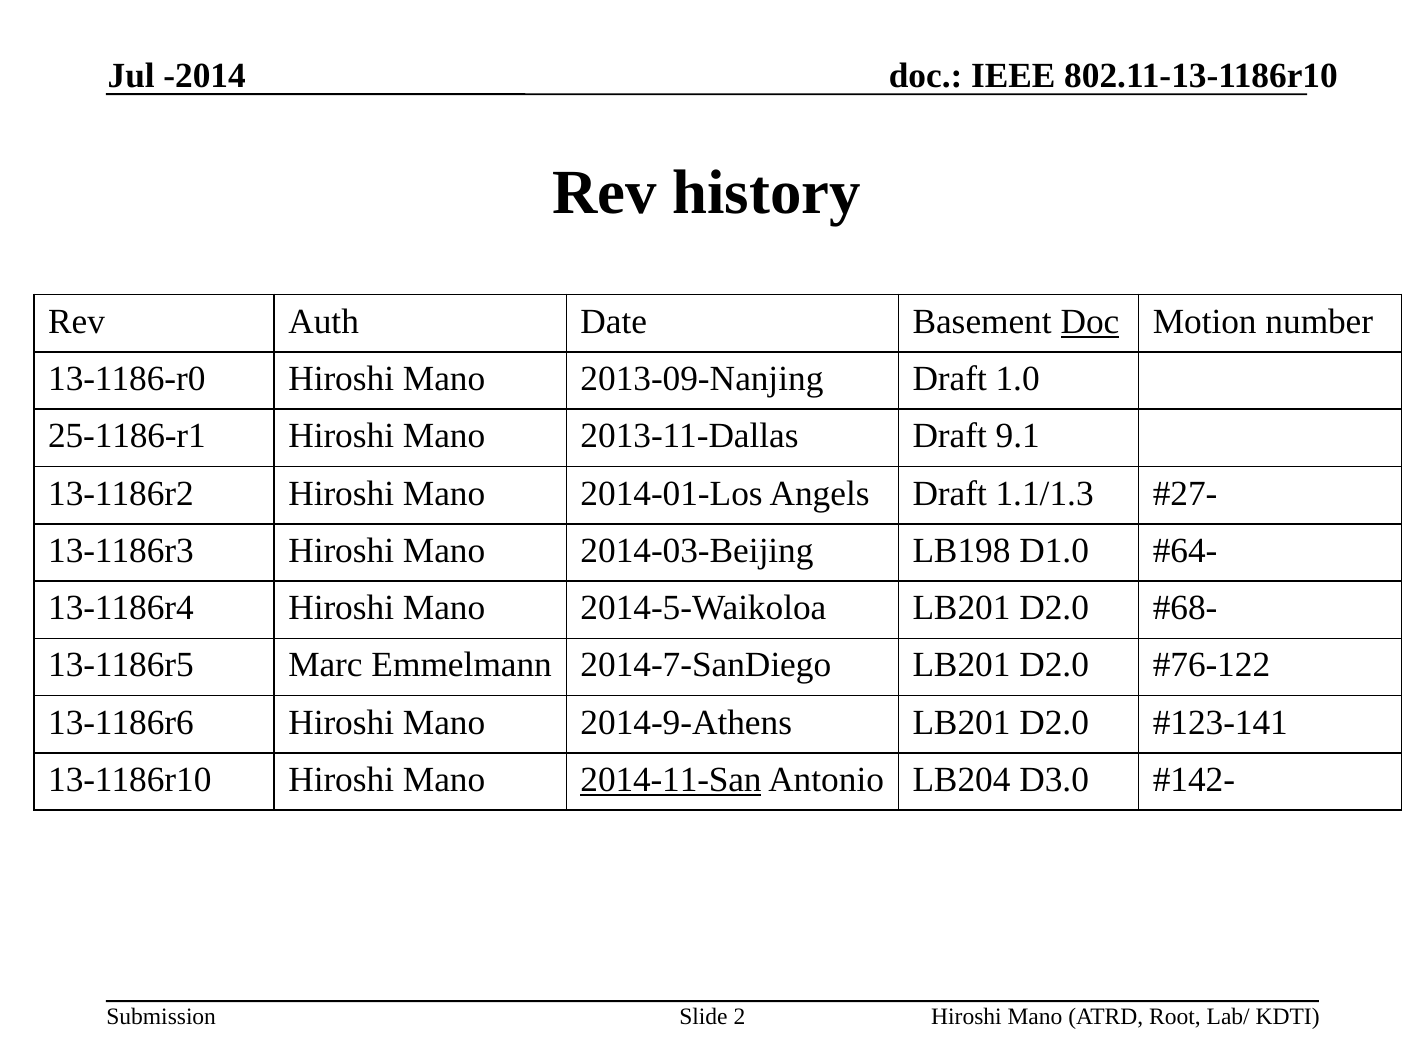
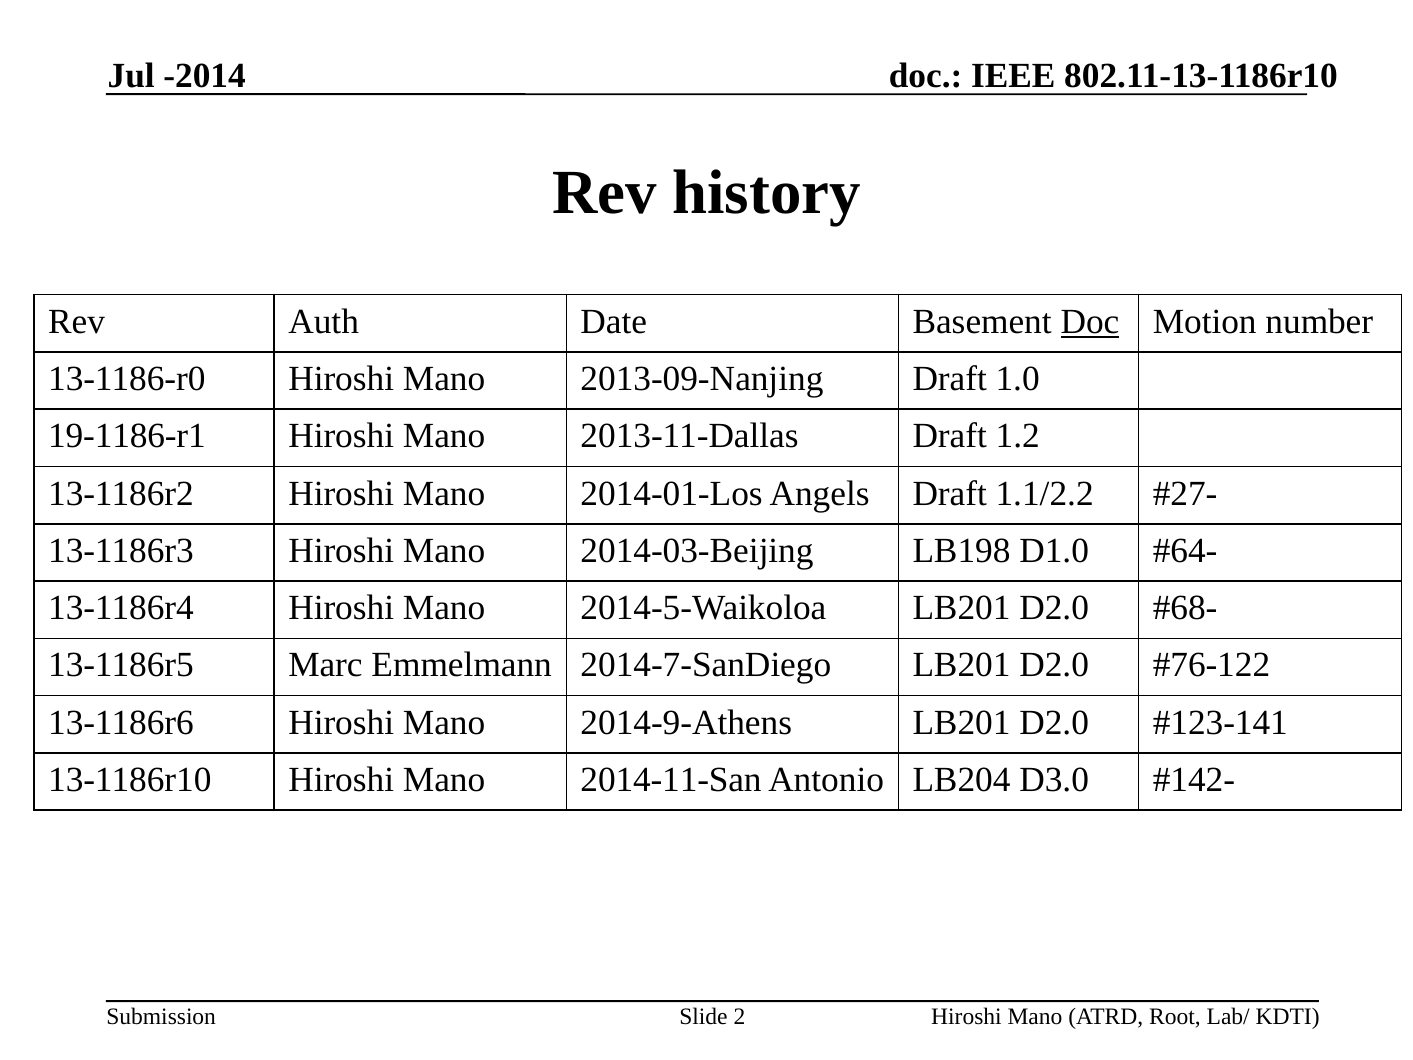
25-1186-r1: 25-1186-r1 -> 19-1186-r1 (127, 436)
9.1: 9.1 -> 1.2 (1018, 436)
1.1/1.3: 1.1/1.3 -> 1.1/2.2 (1045, 493)
2014-11-San underline: present -> none (671, 780)
